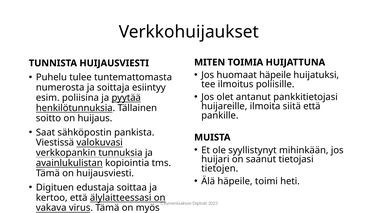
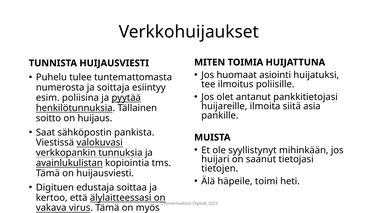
huomaat häpeile: häpeile -> asiointi (275, 75)
siitä että: että -> asia (312, 106)
